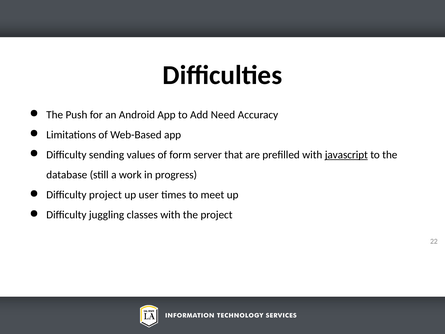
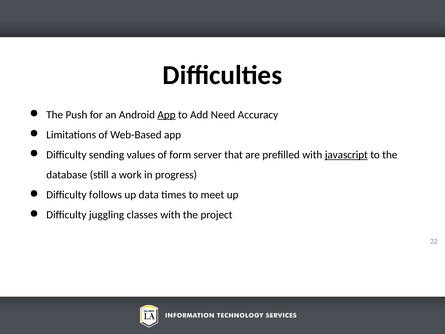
App underline: none -> present (167, 115)
Difficulty project: project -> follows (105, 195)
user: user -> data (149, 195)
